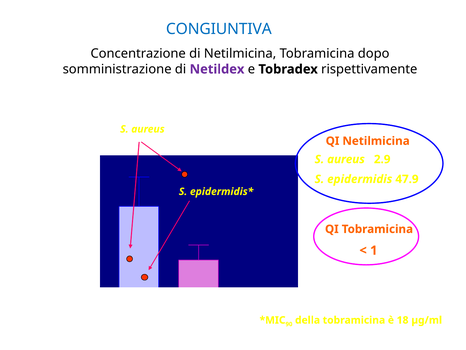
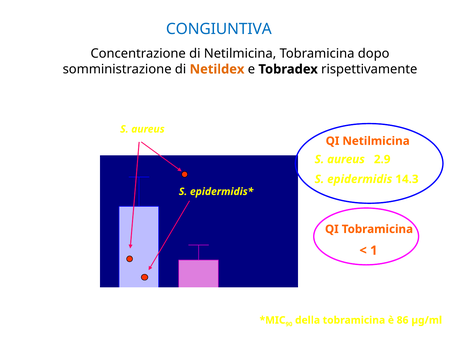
Netildex colour: purple -> orange (217, 69)
47.9: 47.9 -> 14.3 (407, 179)
18: 18 -> 86 (403, 320)
